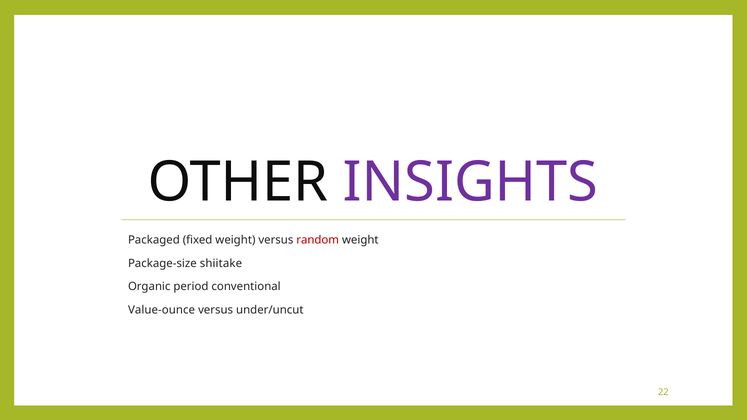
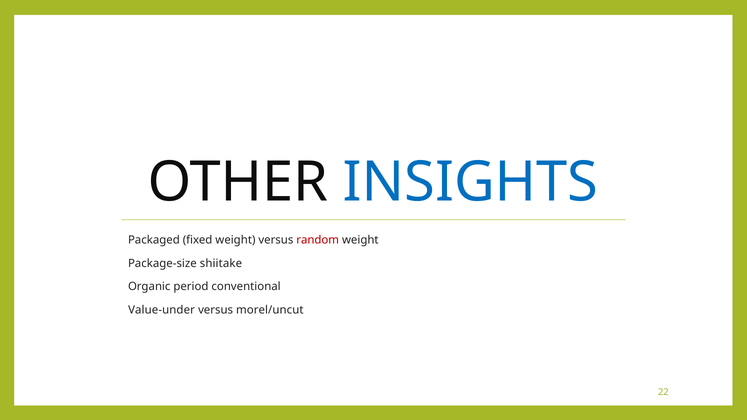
INSIGHTS colour: purple -> blue (471, 182)
Value-ounce: Value-ounce -> Value-under (162, 310)
under/uncut: under/uncut -> morel/uncut (270, 310)
